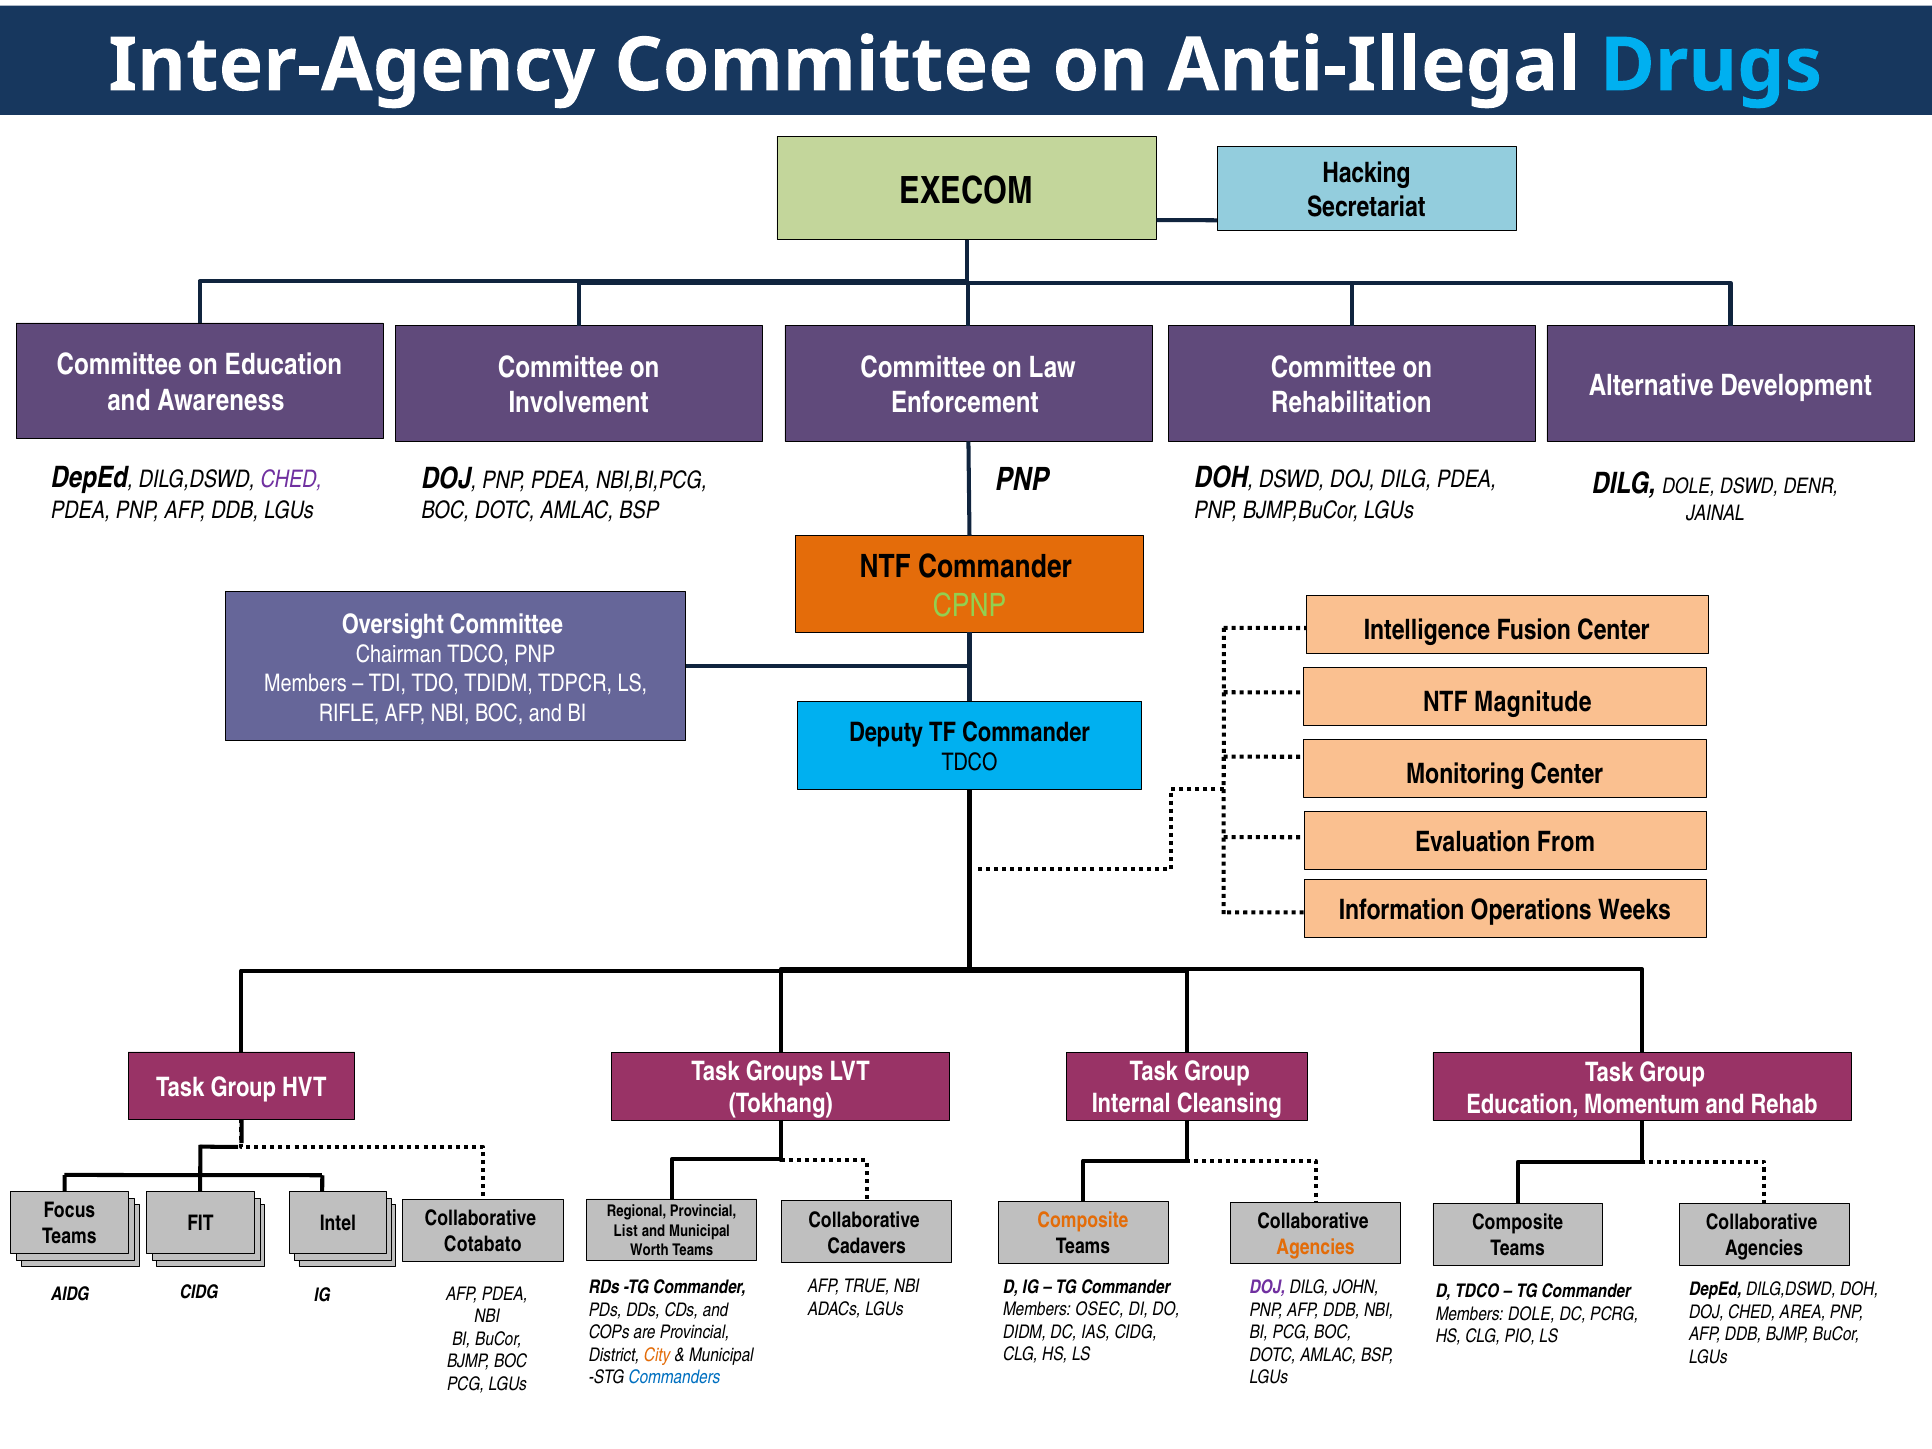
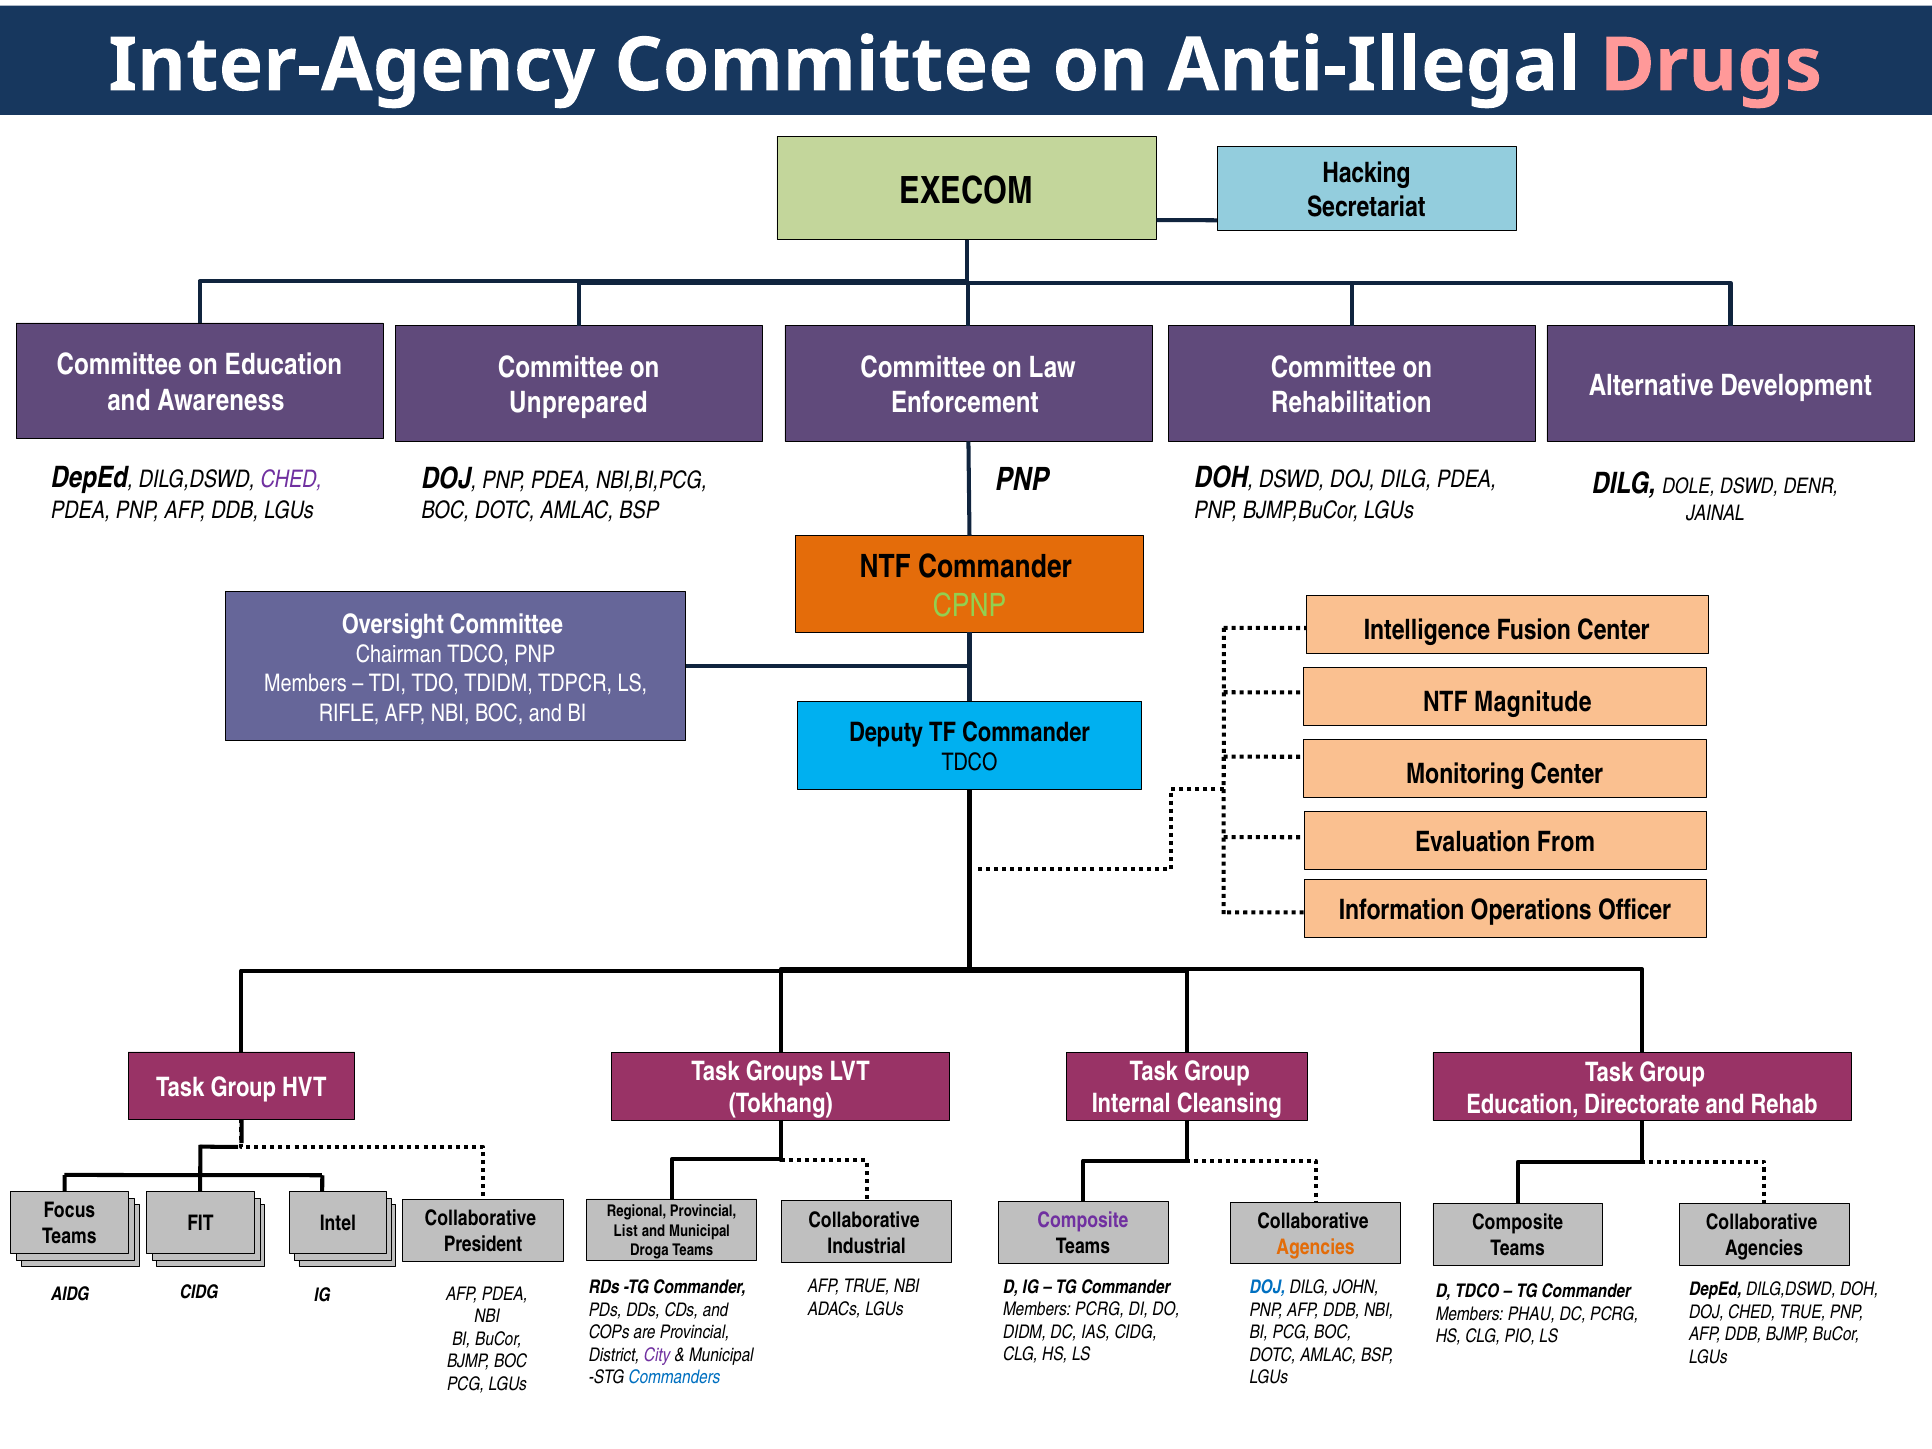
Drugs colour: light blue -> pink (1711, 65)
Involvement: Involvement -> Unprepared (578, 403)
Weeks: Weeks -> Officer (1635, 910)
Momentum: Momentum -> Directorate (1642, 1104)
Composite colour: orange -> purple (1083, 1221)
Cotabato: Cotabato -> President (483, 1245)
Cadavers: Cadavers -> Industrial (867, 1246)
Worth: Worth -> Droga (649, 1250)
DOJ colour: purple -> blue (1268, 1287)
Members OSEC: OSEC -> PCRG (1100, 1310)
CHED AREA: AREA -> TRUE (1803, 1312)
Members DOLE: DOLE -> PHAU (1532, 1314)
City colour: orange -> purple (657, 1355)
